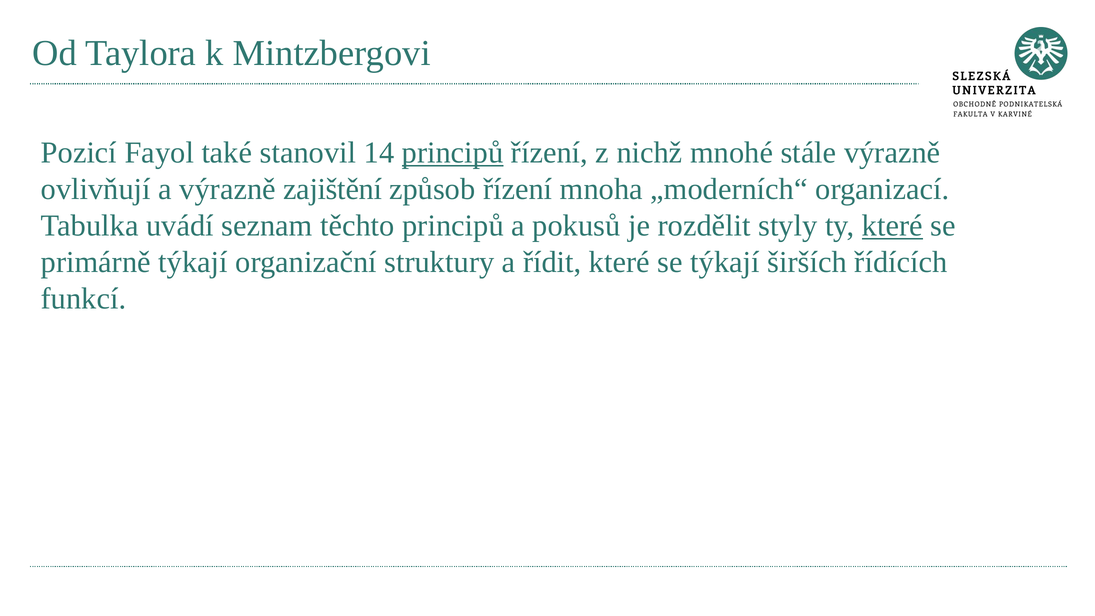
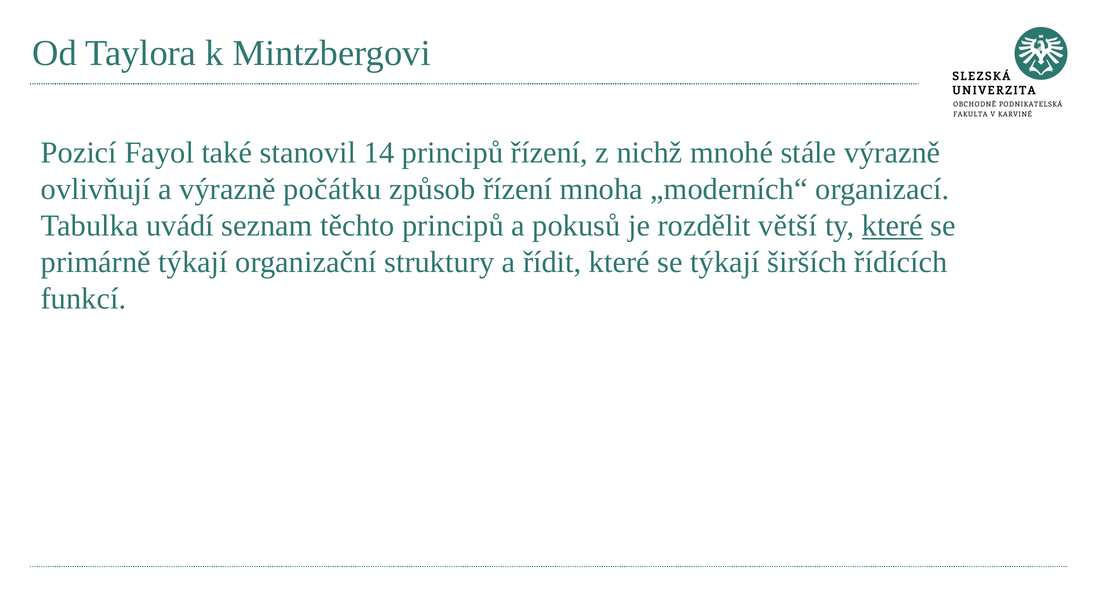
principů underline: present -> none (453, 153)
zajištění: zajištění -> počátku (332, 189)
styly: styly -> větší (788, 226)
